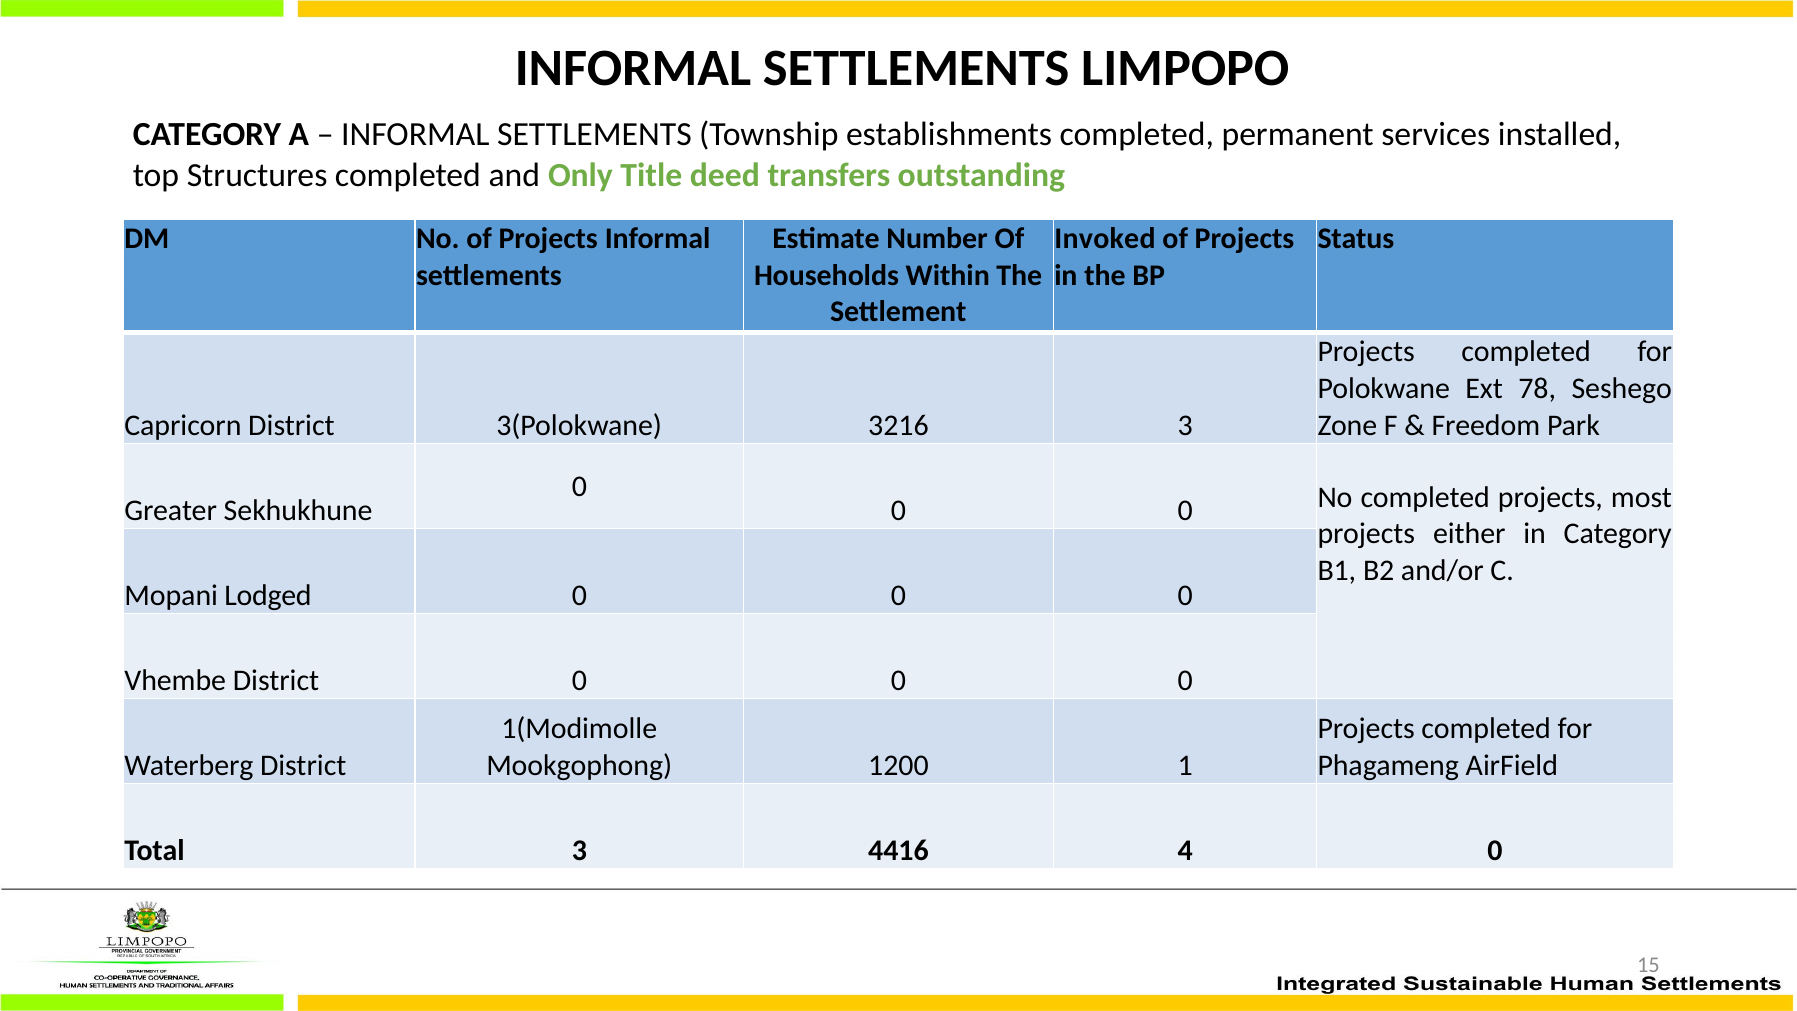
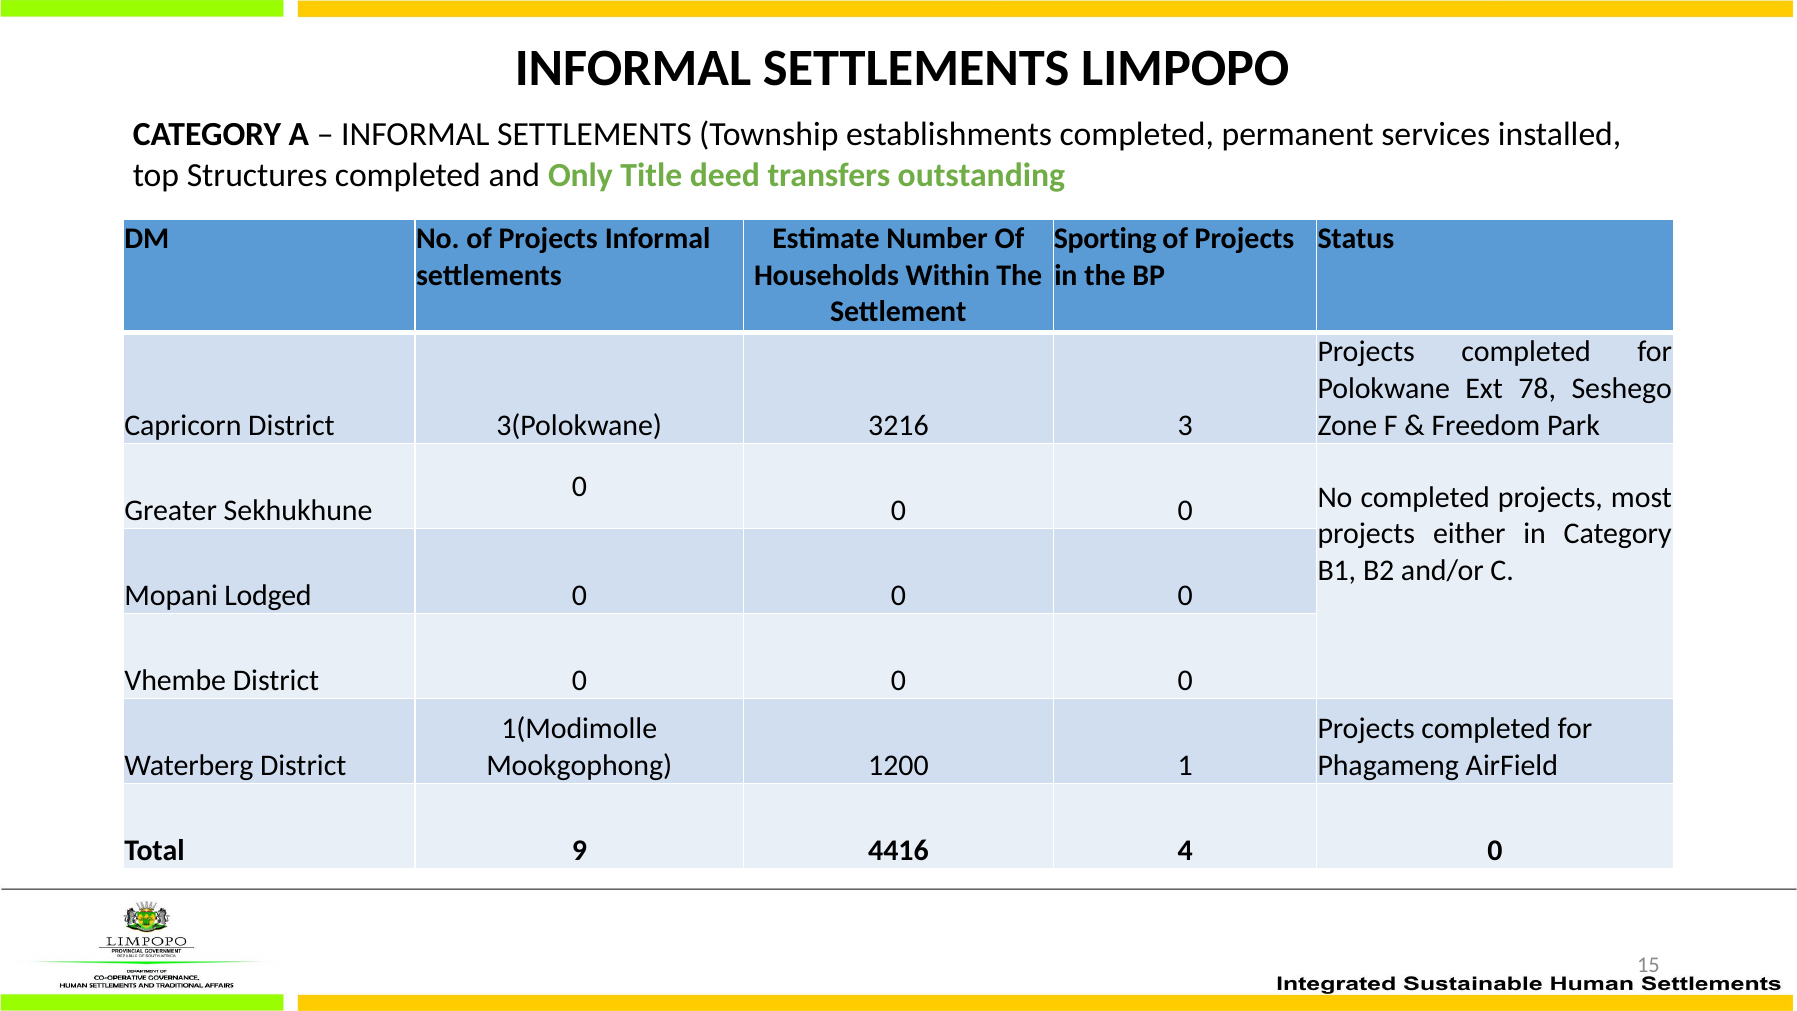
Invoked: Invoked -> Sporting (1105, 239)
Total 3: 3 -> 9 (579, 850)
